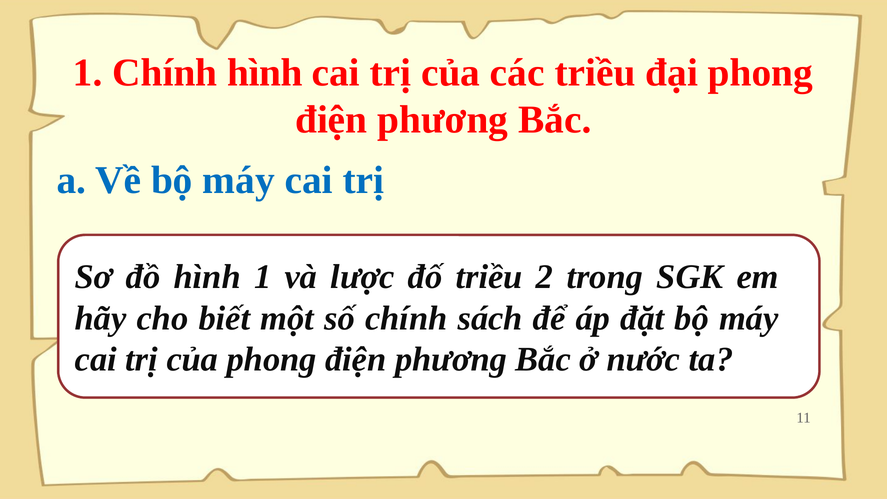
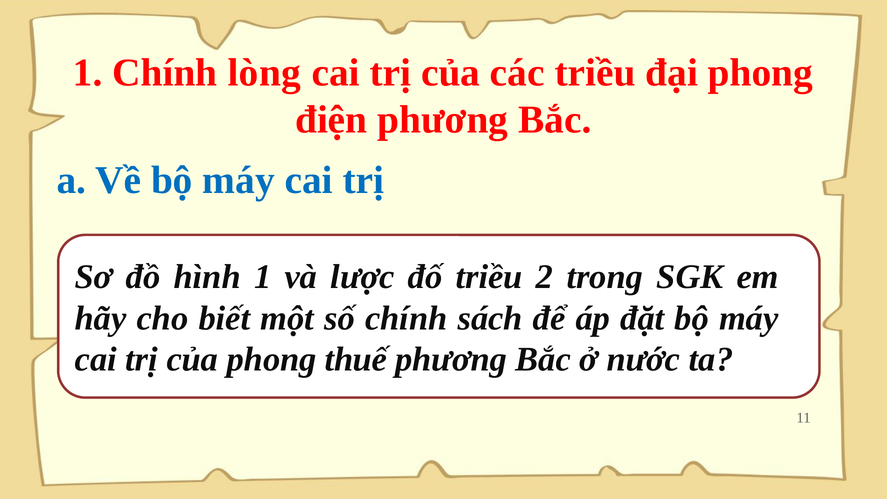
Chính hình: hình -> lòng (264, 73)
của phong điện: điện -> thuế (356, 360)
